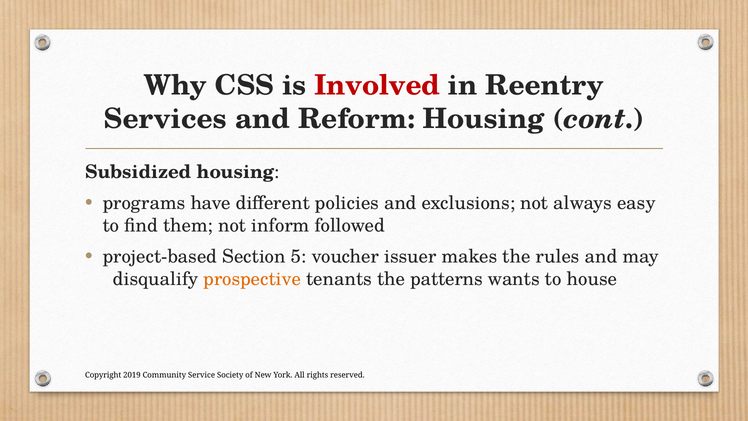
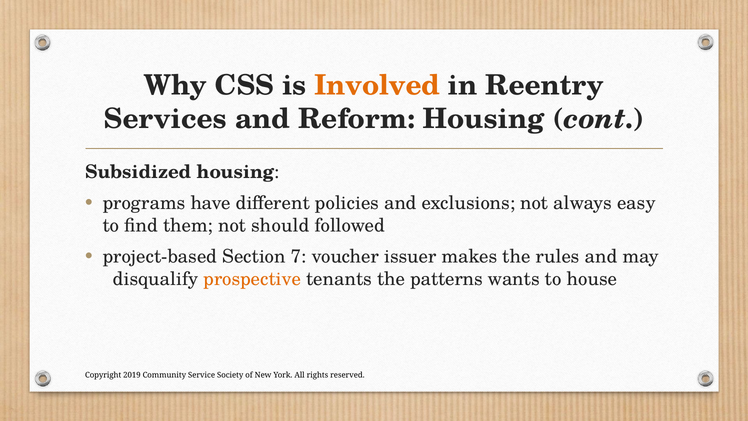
Involved colour: red -> orange (377, 85)
inform: inform -> should (280, 226)
5: 5 -> 7 (299, 256)
